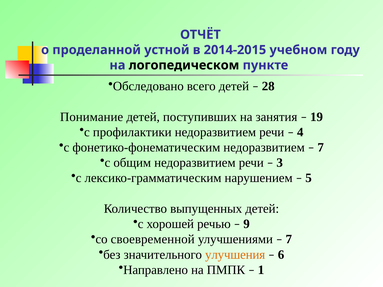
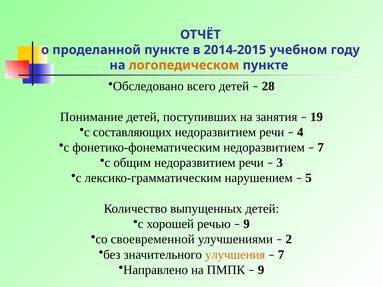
проделанной устной: устной -> пункте (167, 50)
логопедическом colour: black -> orange (184, 65)
профилактики: профилактики -> составляющих (132, 132)
7: 7 -> 2 (289, 239)
6: 6 -> 7 (281, 255)
1: 1 -> 9 (261, 270)
